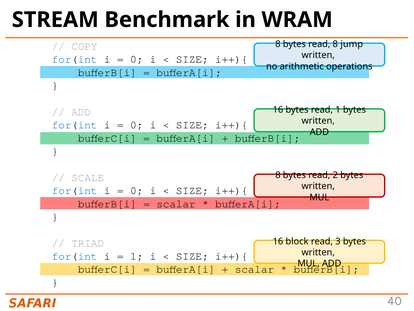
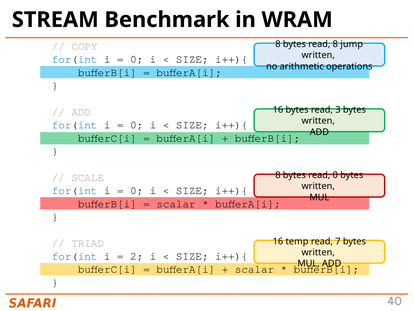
read 1: 1 -> 3 (338, 110)
read 2: 2 -> 0 (335, 175)
block: block -> temp (297, 241)
3: 3 -> 7 (338, 241)
1: 1 -> 2 (137, 256)
